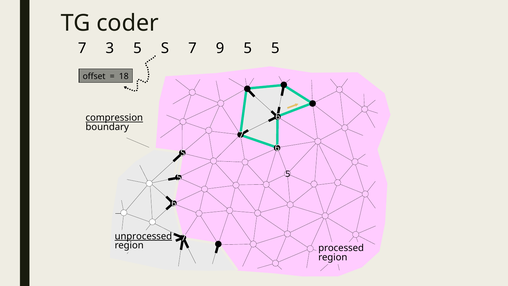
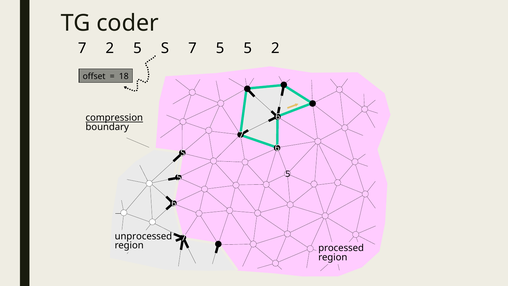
7 3: 3 -> 2 (110, 48)
7 9: 9 -> 5 (220, 48)
5 5: 5 -> 2 (275, 48)
unprocessed underline: present -> none (143, 236)
